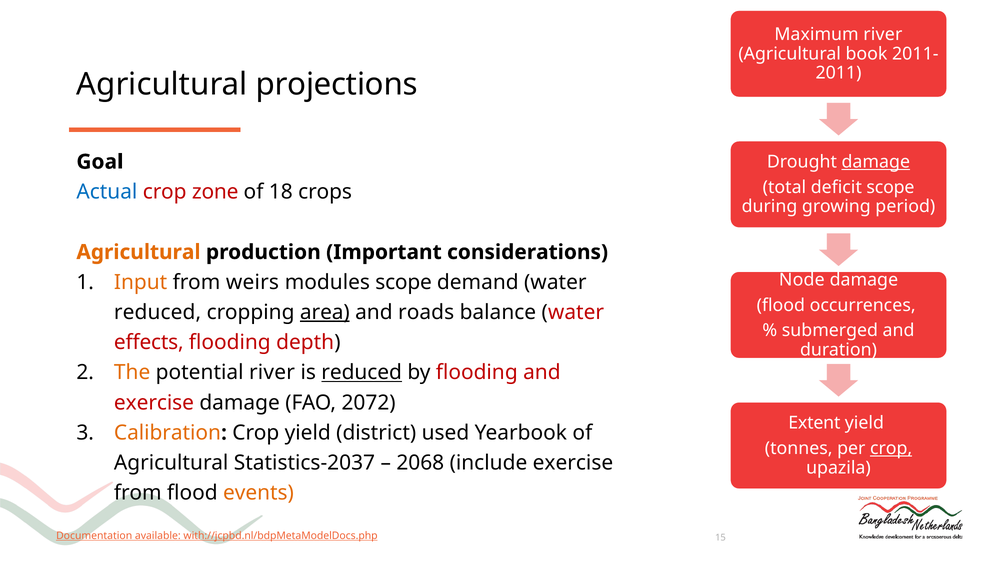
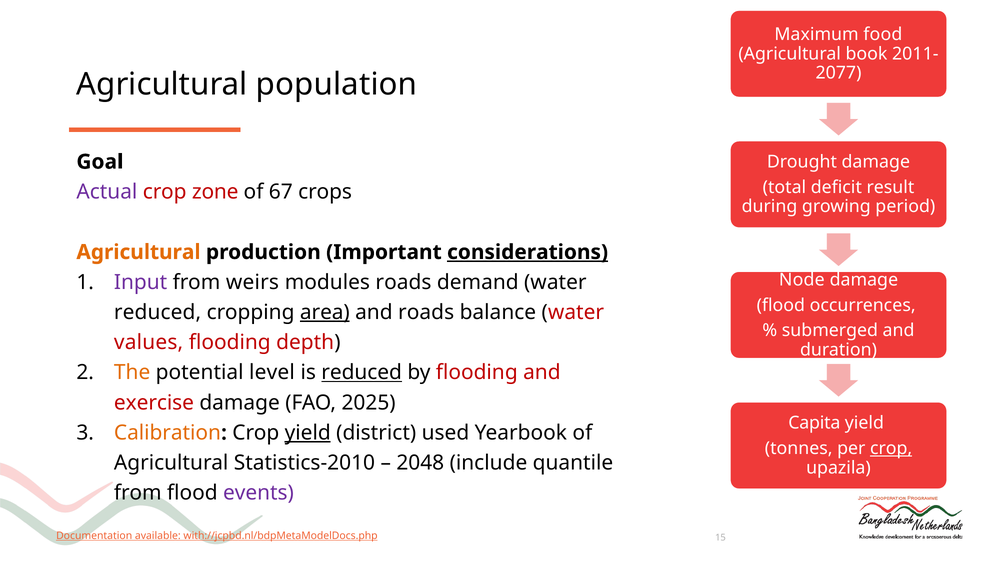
river: river -> food (883, 34)
2011: 2011 -> 2077 (838, 73)
projections: projections -> population (336, 84)
damage underline: present -> none (876, 162)
scope: scope -> result (890, 187)
Actual colour: blue -> purple (107, 192)
18: 18 -> 67 (281, 192)
considerations underline: none -> present (528, 252)
Input colour: orange -> purple (141, 282)
modules scope: scope -> roads (403, 282)
effects: effects -> values (149, 342)
potential river: river -> level (272, 372)
2072: 2072 -> 2025 (369, 402)
Extent: Extent -> Capita (814, 423)
yield underline: none -> present (308, 433)
Statistics-2037: Statistics-2037 -> Statistics-2010 (304, 463)
2068: 2068 -> 2048 (420, 463)
include exercise: exercise -> quantile (573, 463)
events colour: orange -> purple (258, 493)
